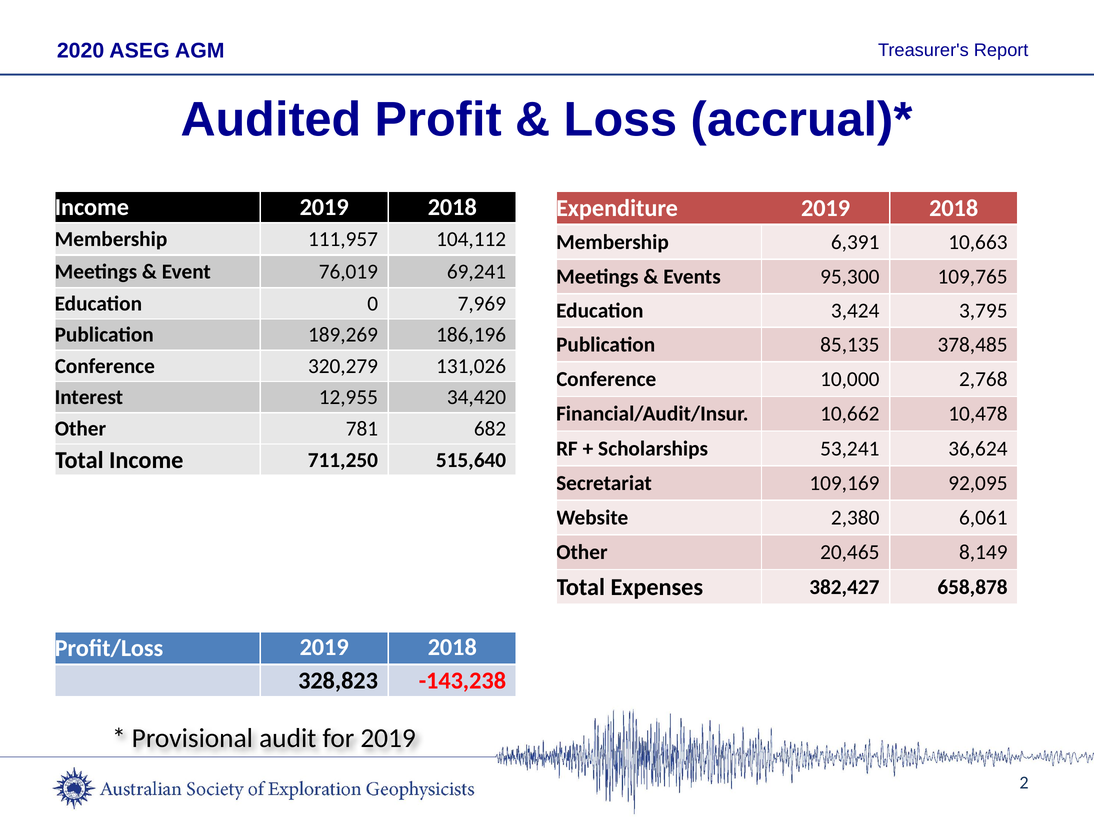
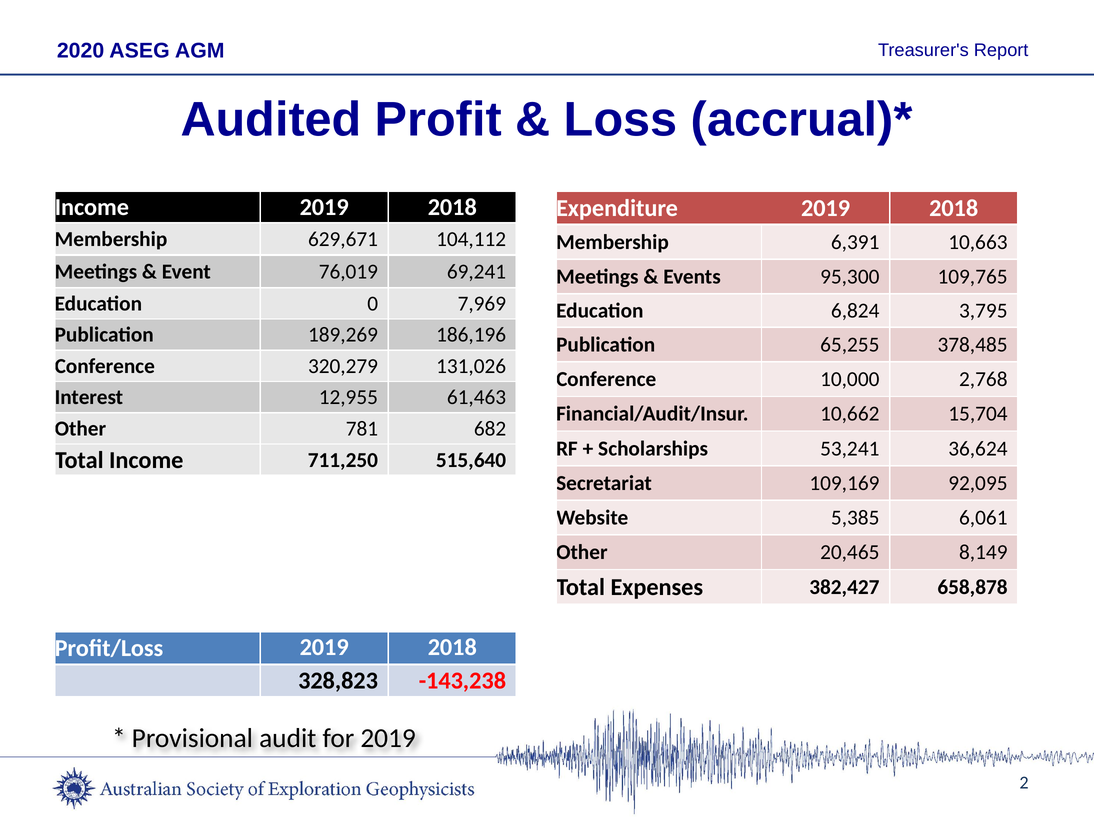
111,957: 111,957 -> 629,671 (343, 239)
3,424: 3,424 -> 6,824 (855, 311)
85,135: 85,135 -> 65,255 (850, 345)
34,420: 34,420 -> 61,463 (477, 398)
10,478: 10,478 -> 15,704 (978, 414)
2,380: 2,380 -> 5,385 (855, 518)
